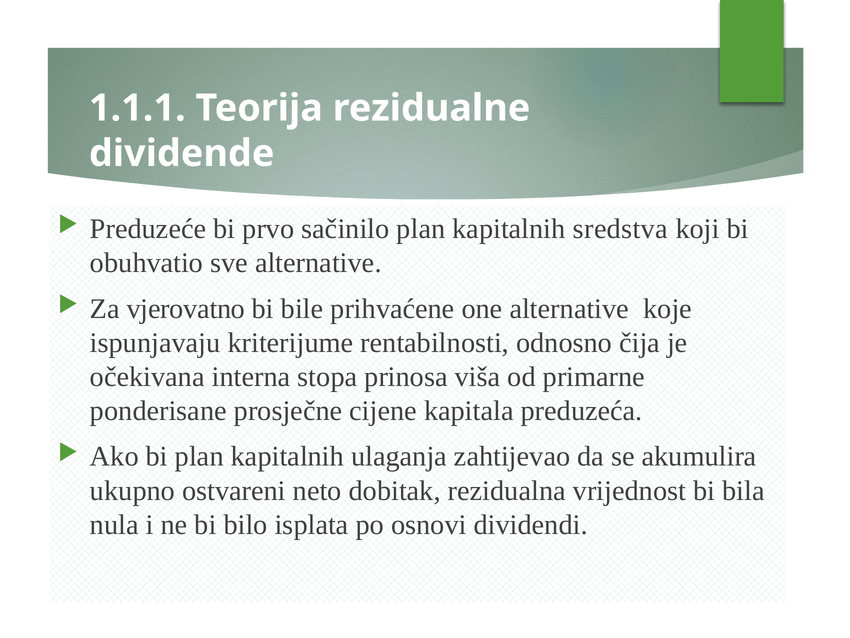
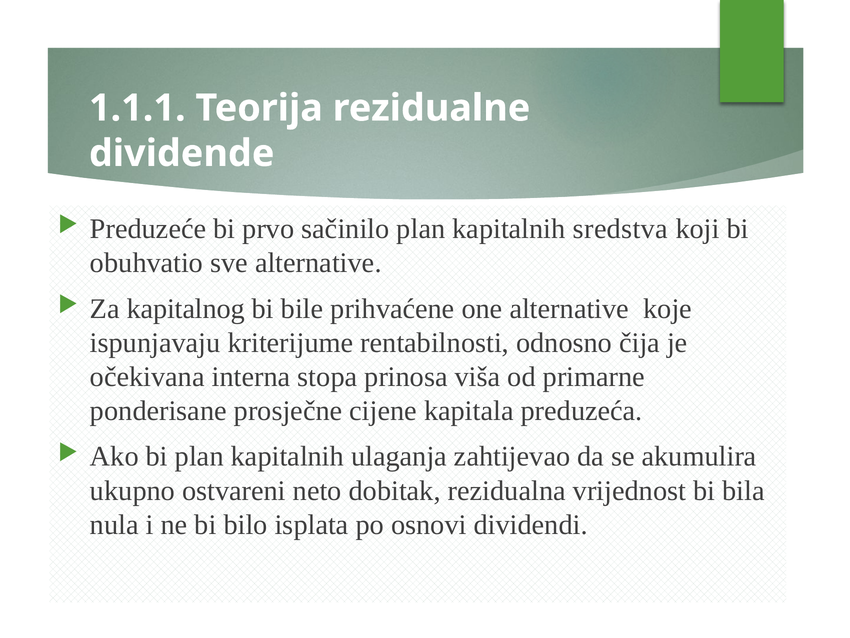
vjerovatno: vjerovatno -> kapitalnog (186, 308)
